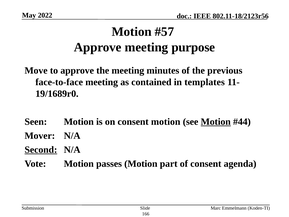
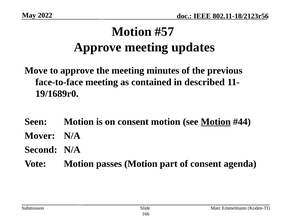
purpose: purpose -> updates (193, 47)
templates: templates -> described (205, 82)
Second underline: present -> none (41, 150)
